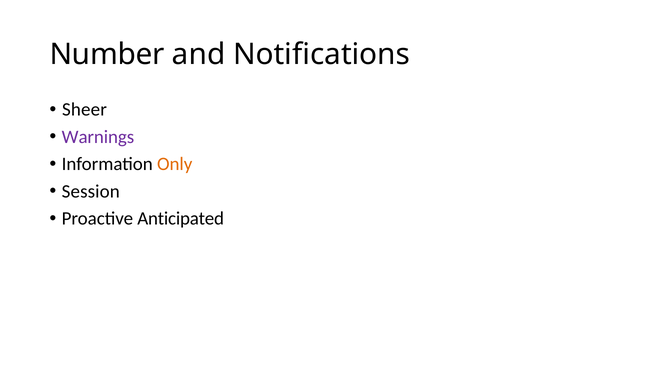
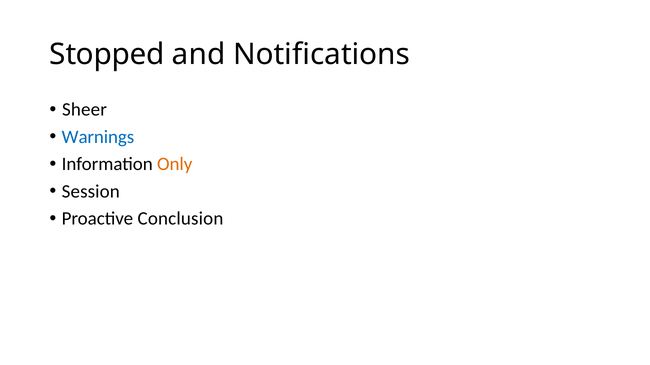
Number: Number -> Stopped (107, 55)
Warnings colour: purple -> blue (98, 137)
Anticipated: Anticipated -> Conclusion (180, 219)
